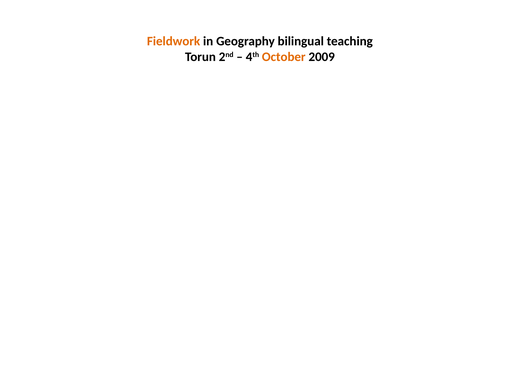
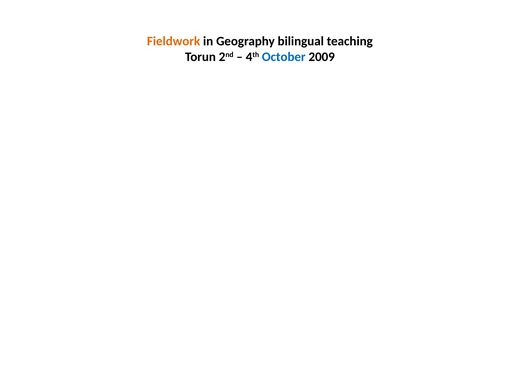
October colour: orange -> blue (284, 57)
